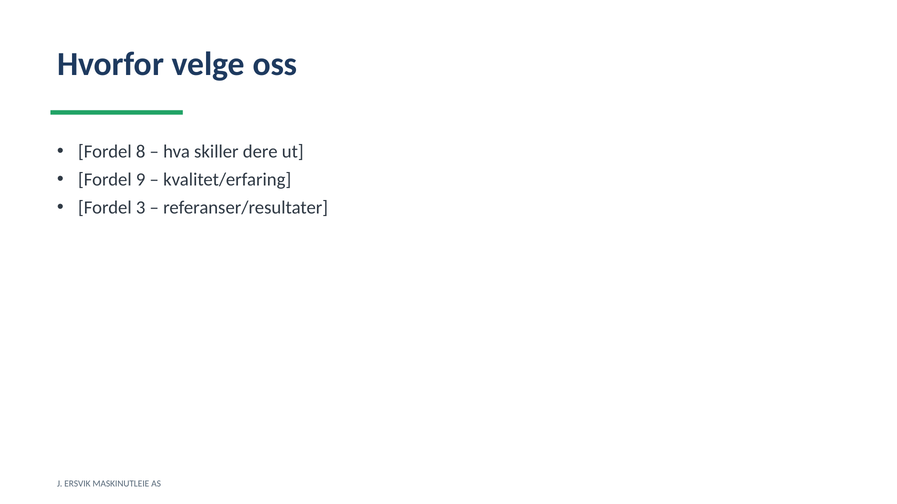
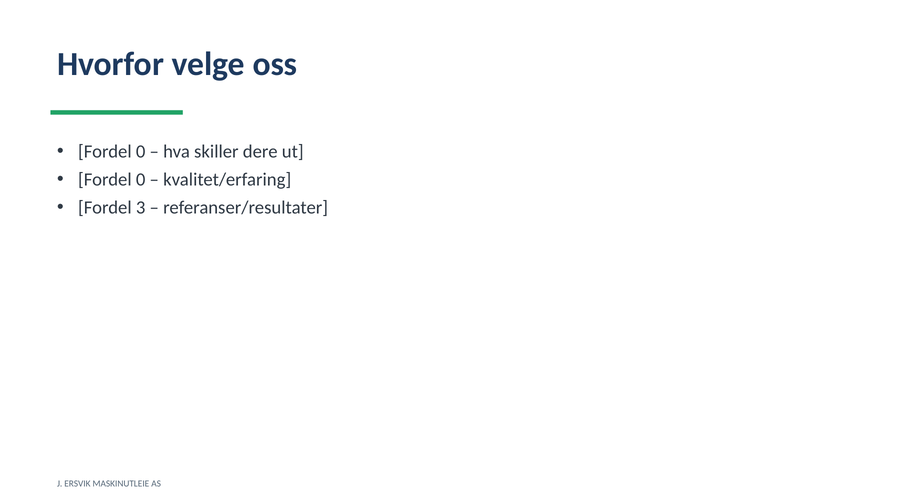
8: 8 -> 0 (141, 152)
9: 9 -> 0 (141, 180)
